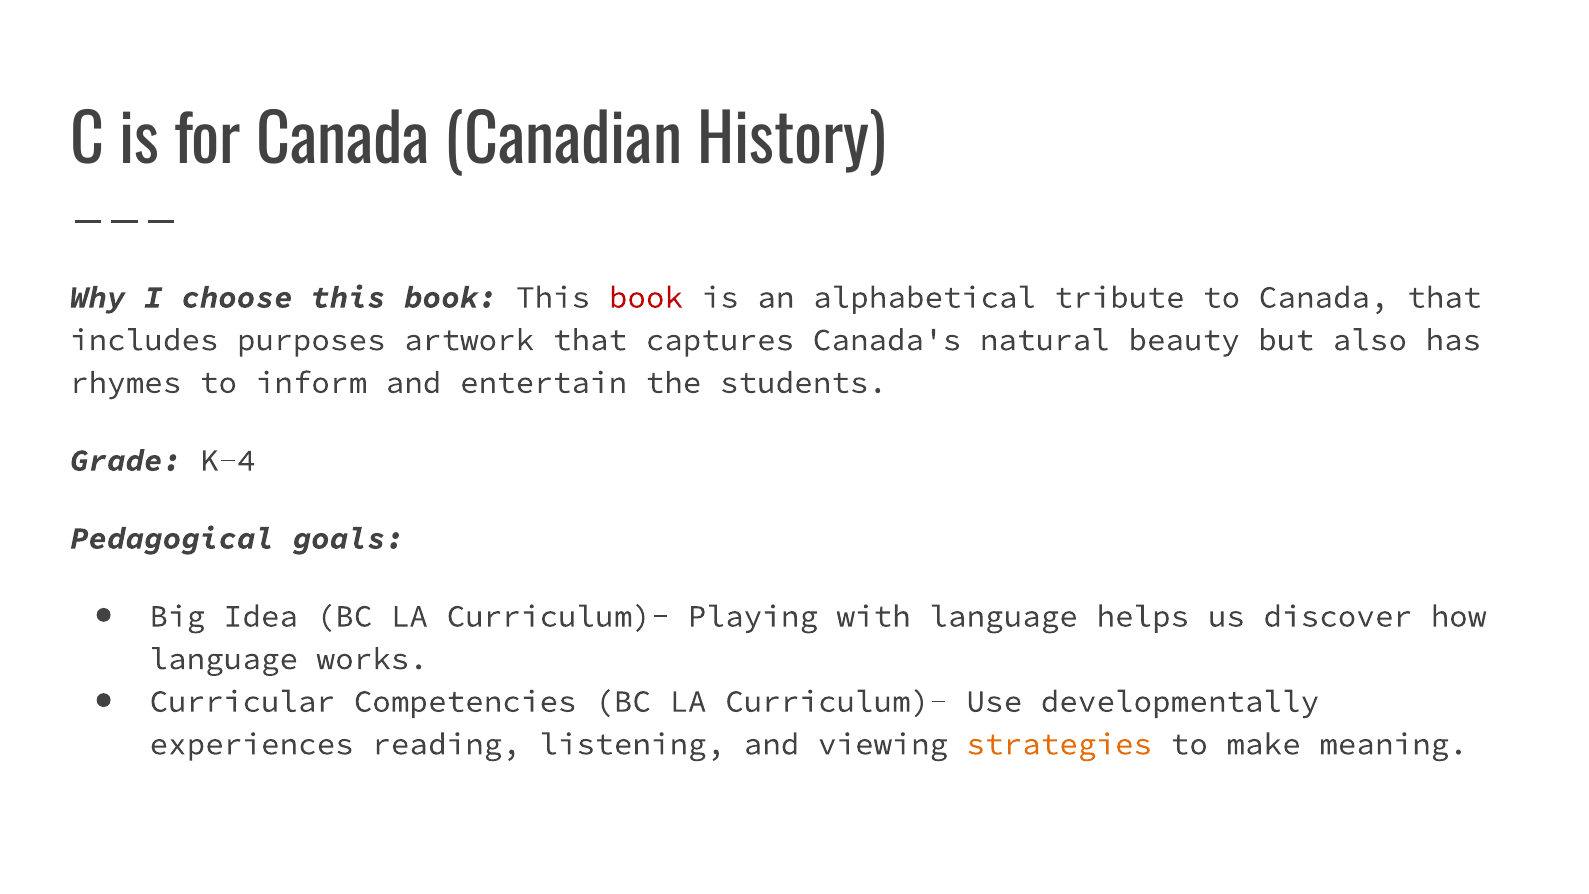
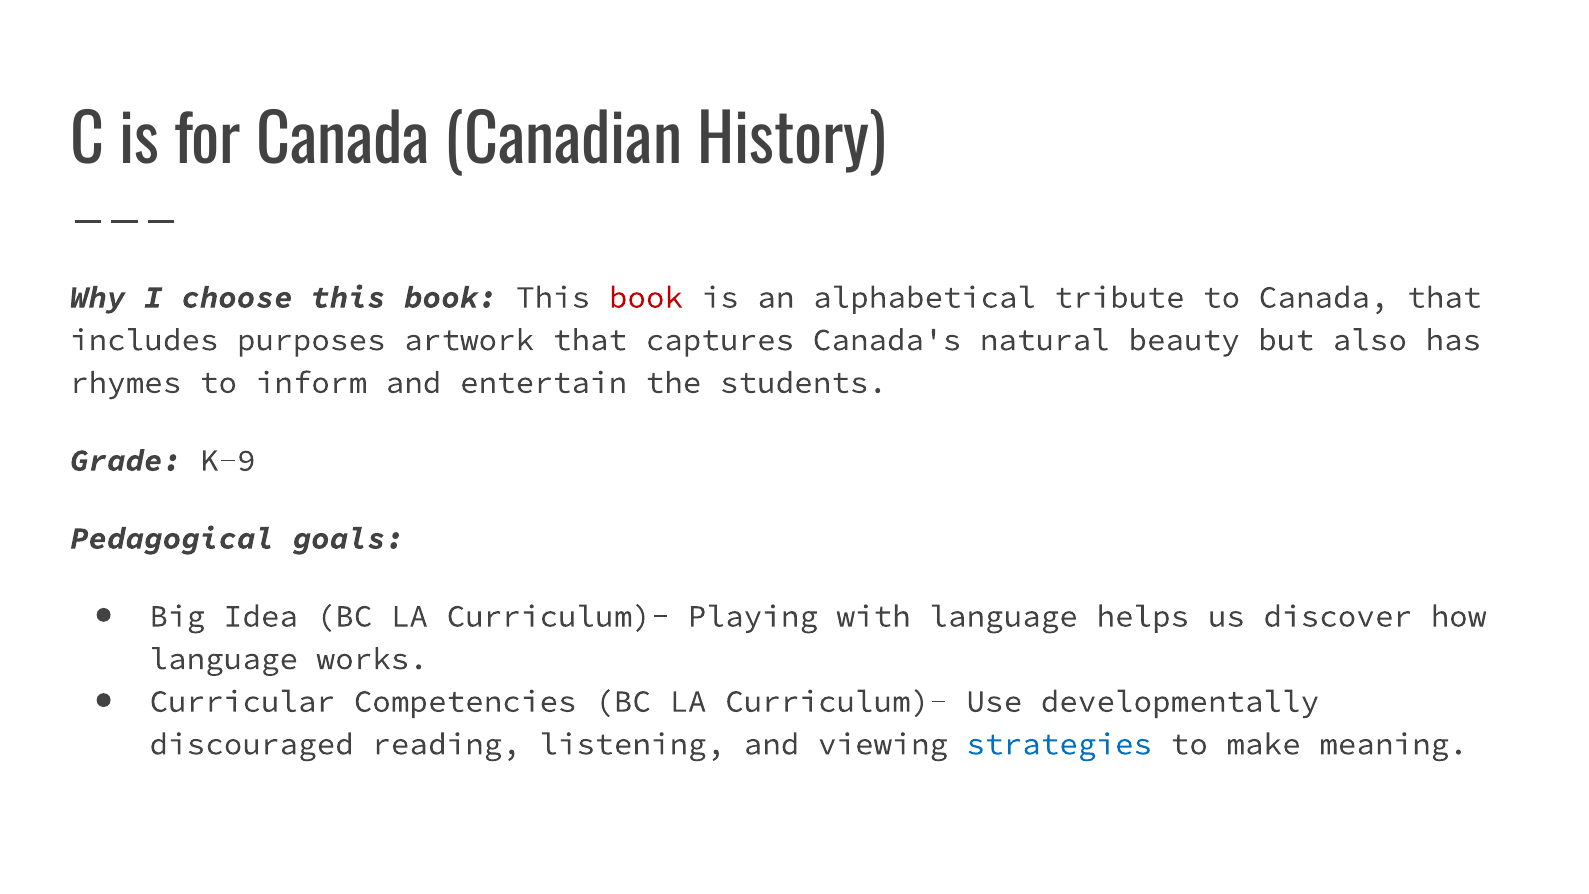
K-4: K-4 -> K-9 (228, 460)
experiences: experiences -> discouraged (252, 744)
strategies colour: orange -> blue (1059, 744)
